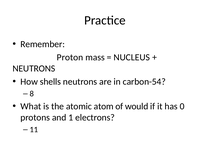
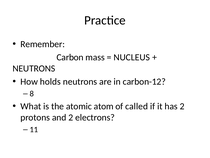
Proton: Proton -> Carbon (70, 57)
shells: shells -> holds (50, 81)
carbon-54: carbon-54 -> carbon-12 (144, 81)
would: would -> called (137, 106)
has 0: 0 -> 2 (182, 106)
and 1: 1 -> 2 (71, 117)
